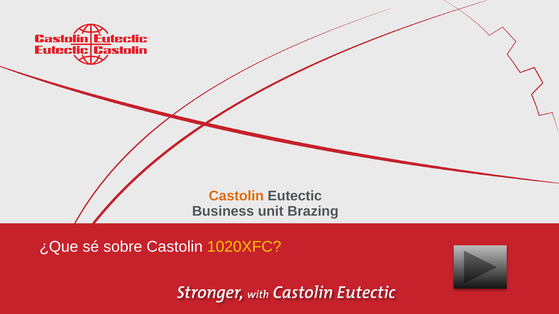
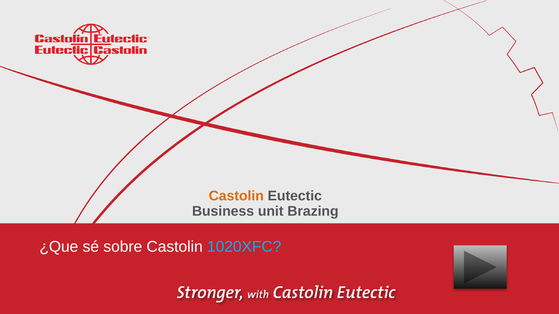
1020XFC colour: yellow -> light blue (244, 247)
